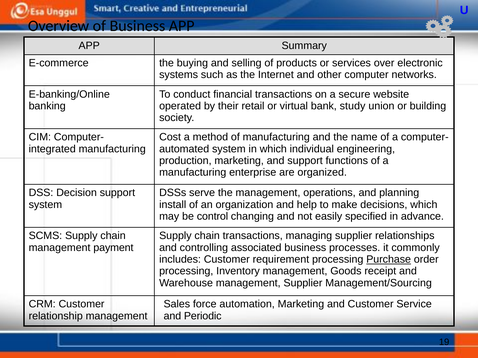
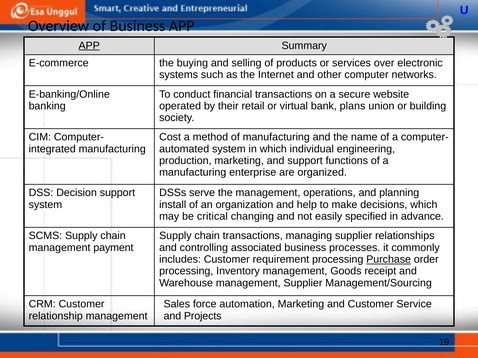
APP underline: none -> present (89, 46)
study: study -> plans (353, 106)
control: control -> critical (212, 217)
Periodic: Periodic -> Projects (203, 316)
